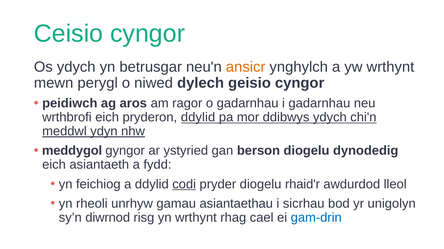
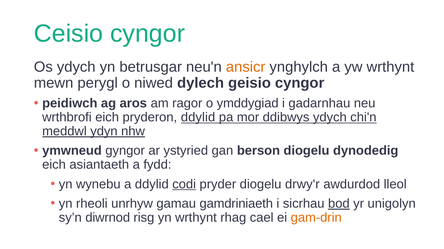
o gadarnhau: gadarnhau -> ymddygiad (248, 104)
meddygol: meddygol -> ymwneud (72, 151)
feichiog: feichiog -> wynebu (98, 185)
rhaid'r: rhaid'r -> drwy'r (302, 185)
asiantaethau: asiantaethau -> gamdriniaeth (236, 204)
bod underline: none -> present (339, 204)
gam-drin colour: blue -> orange (316, 218)
